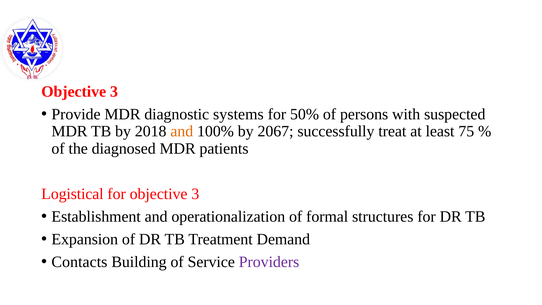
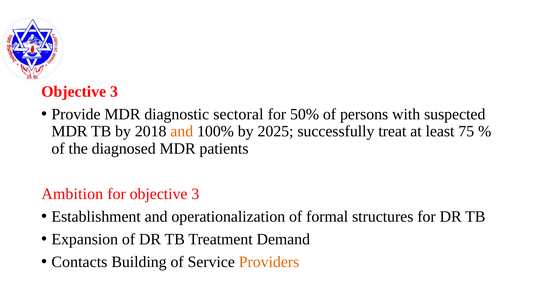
systems: systems -> sectoral (238, 114)
2067: 2067 -> 2025 (276, 131)
Logistical: Logistical -> Ambition (72, 194)
Providers colour: purple -> orange (269, 262)
